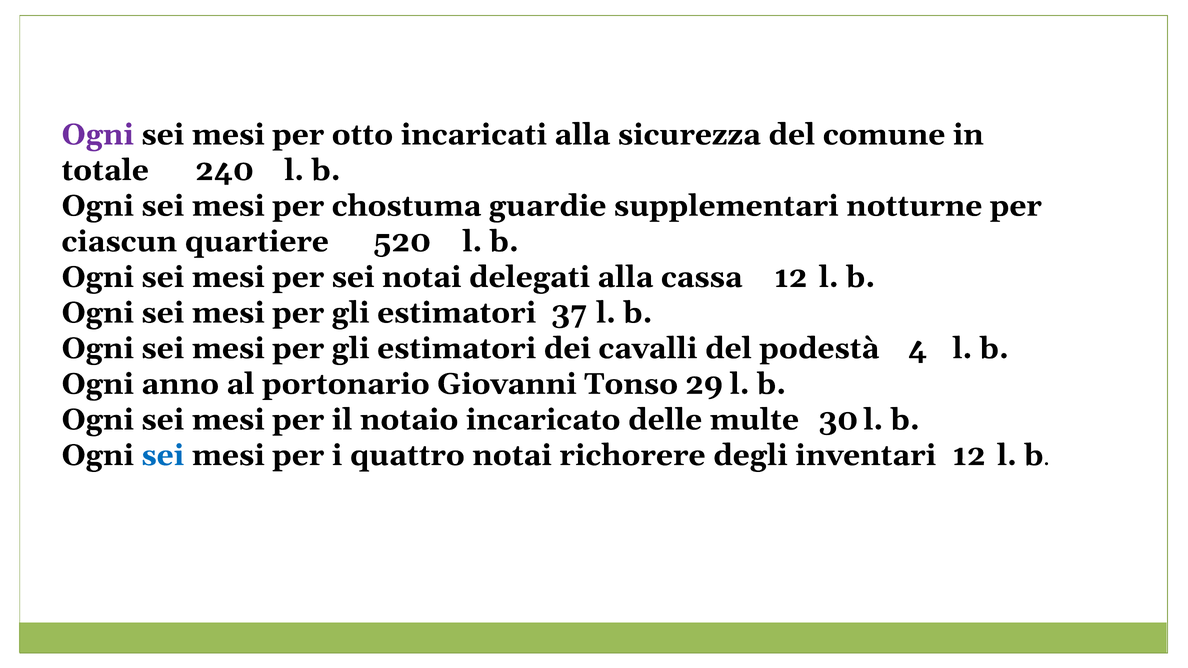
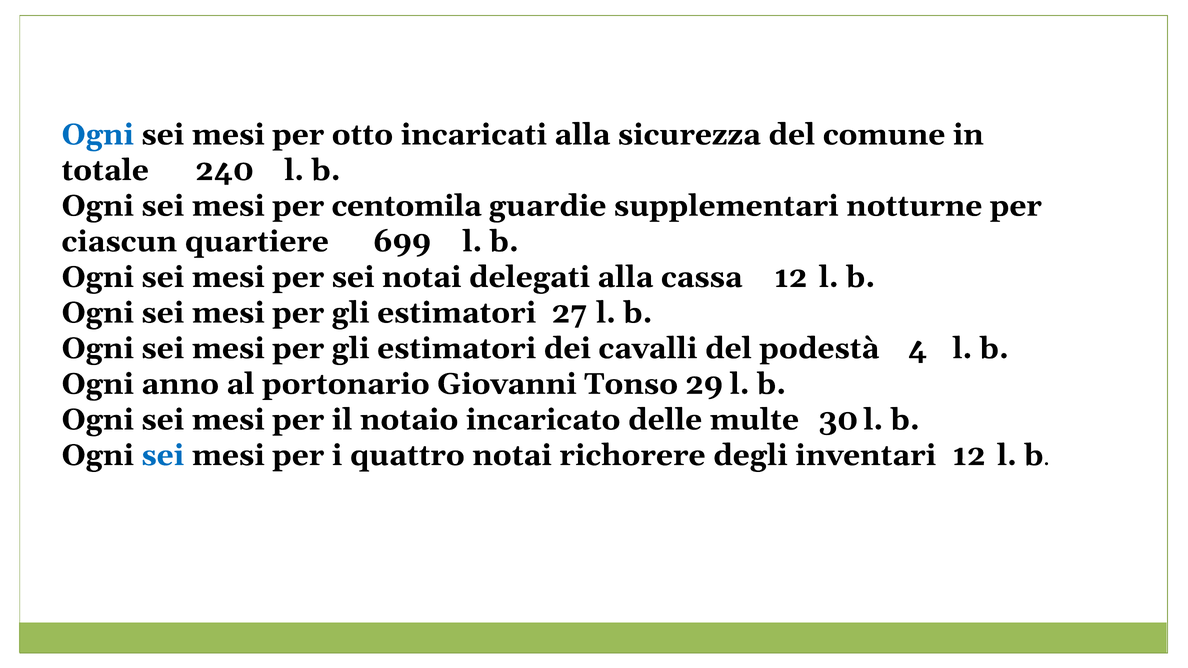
Ogni colour: purple -> blue (98, 135)
chostuma: chostuma -> centomila (407, 206)
520: 520 -> 699 (402, 242)
37: 37 -> 27 (569, 313)
